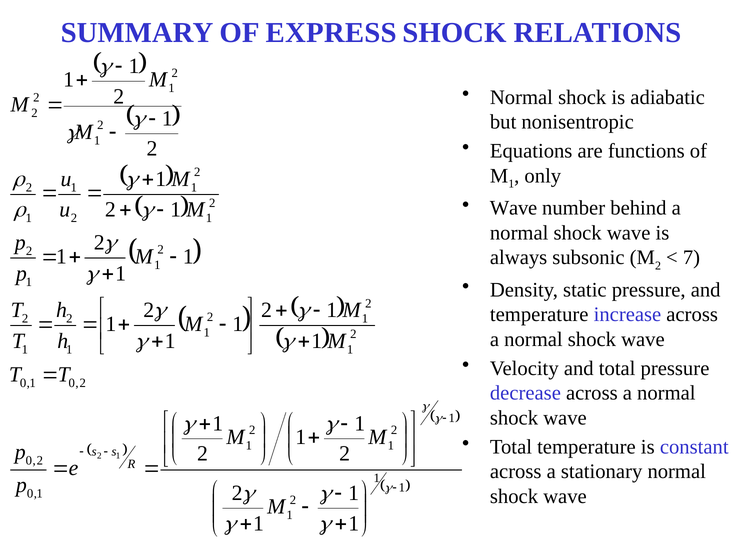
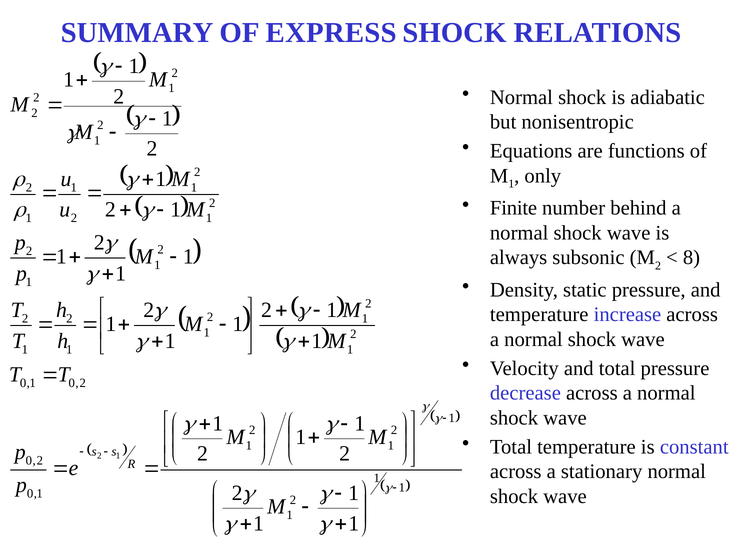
Wave: Wave -> Finite (514, 208)
7: 7 -> 8 (691, 257)
